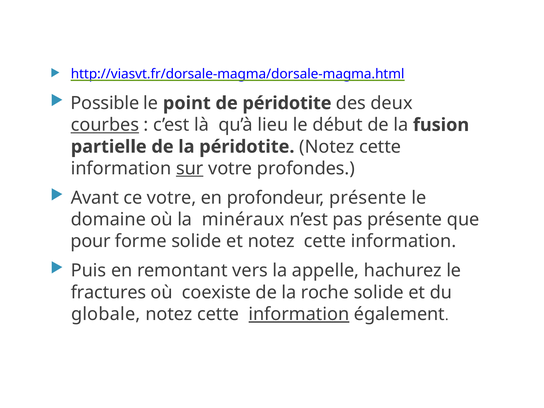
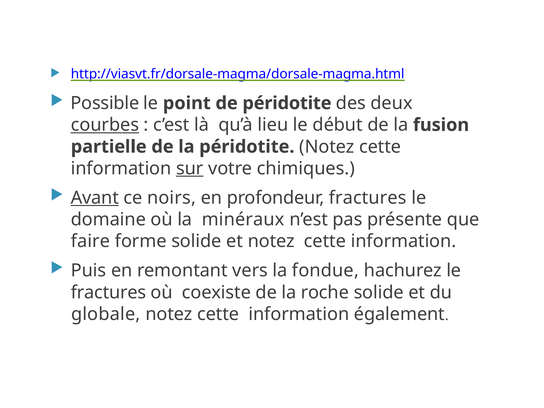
profondes: profondes -> chimiques (306, 168)
Avant underline: none -> present (95, 198)
ce votre: votre -> noirs (172, 198)
profondeur présente: présente -> fractures (368, 198)
pour: pour -> faire (90, 241)
appelle: appelle -> fondue (325, 271)
information underline: present -> none (299, 314)
